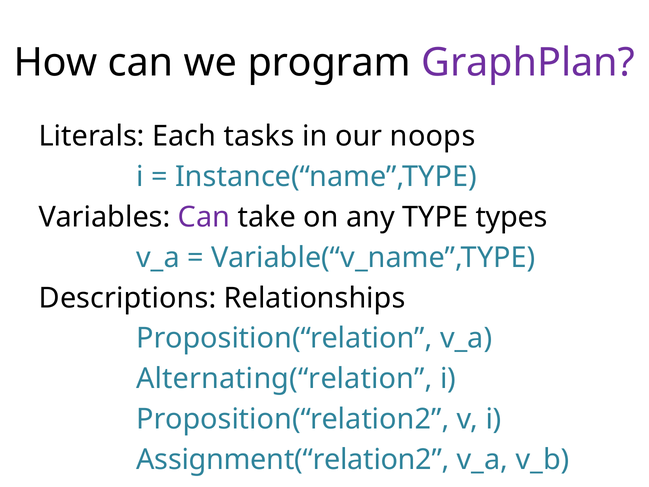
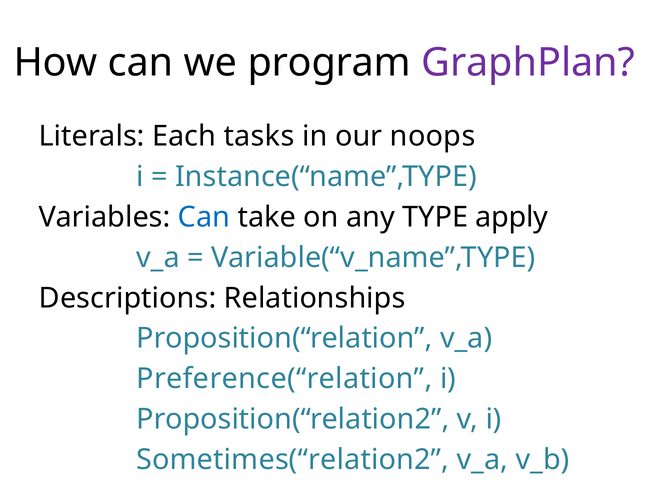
Can colour: purple -> blue (204, 217)
types: types -> apply (512, 217)
Alternating(“relation: Alternating(“relation -> Preference(“relation (284, 379)
Assignment(“relation2: Assignment(“relation2 -> Sometimes(“relation2 (293, 460)
